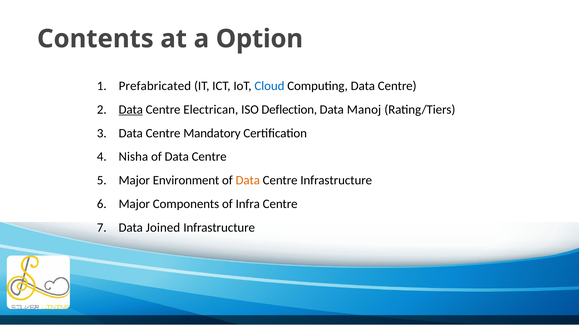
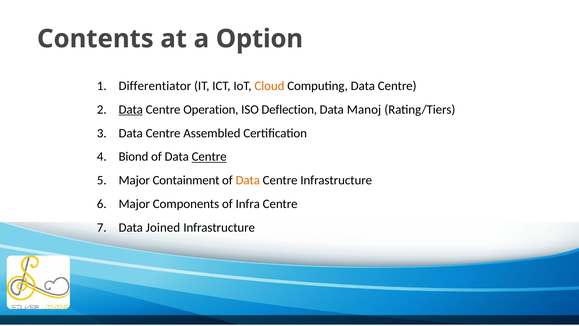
Prefabricated: Prefabricated -> Differentiator (155, 86)
Cloud colour: blue -> orange (269, 86)
Electrican: Electrican -> Operation (211, 109)
Mandatory: Mandatory -> Assembled (212, 133)
Nisha: Nisha -> Biond (133, 157)
Centre underline: none -> present (209, 157)
Environment: Environment -> Containment (186, 180)
